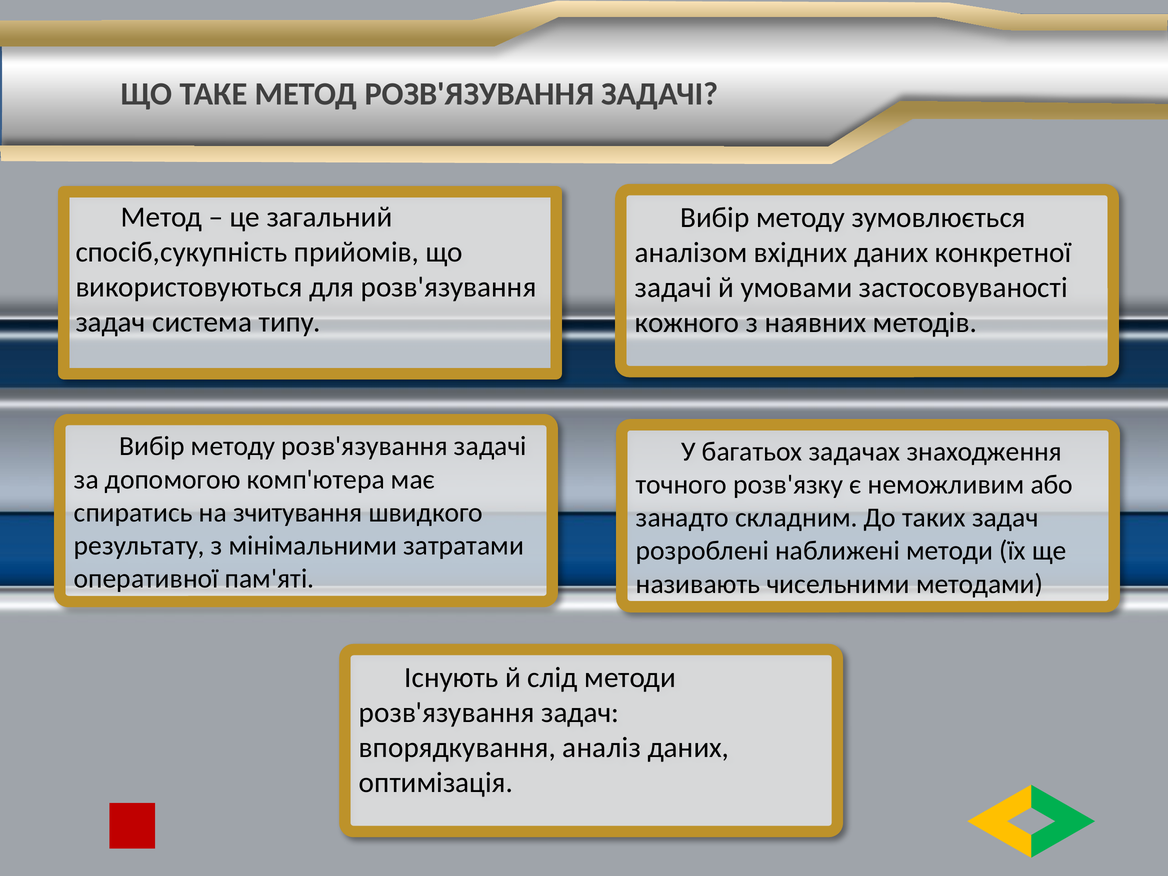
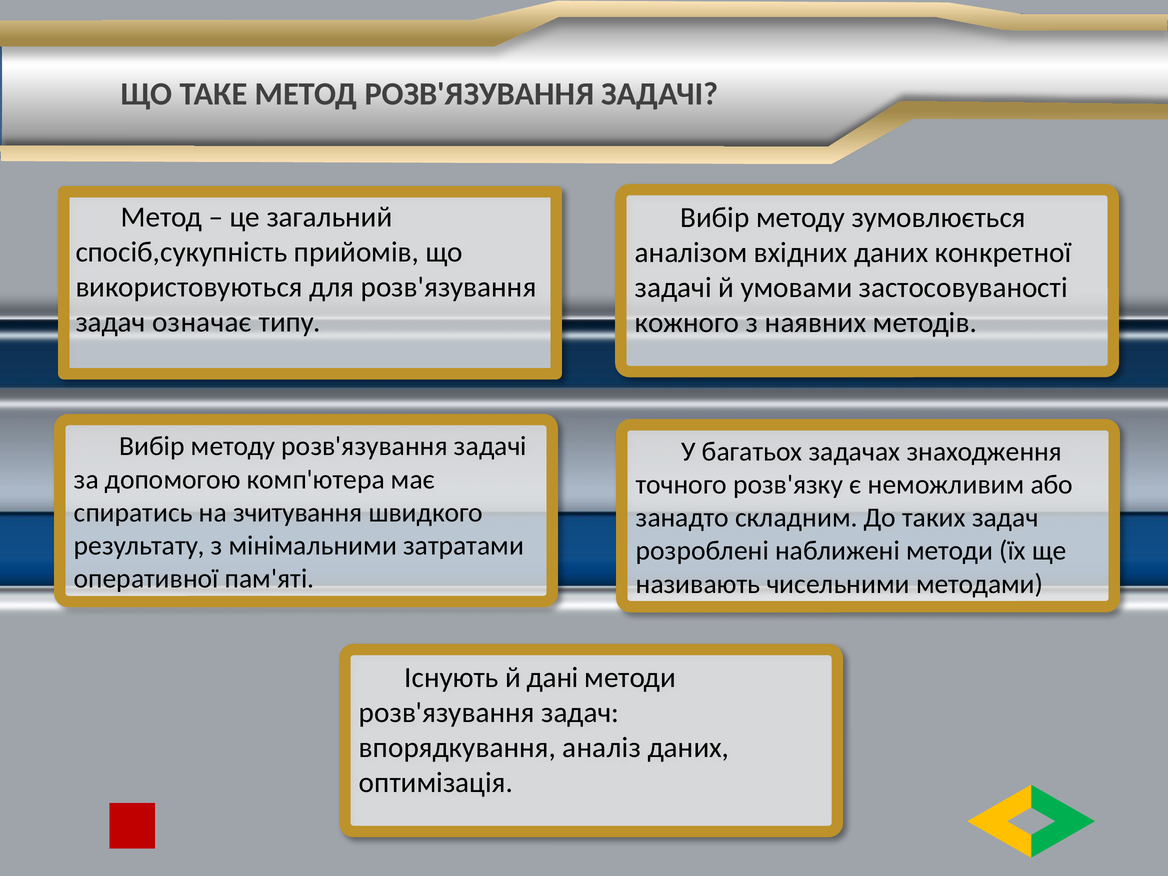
система: система -> означає (202, 322)
слід: слід -> дані (553, 677)
